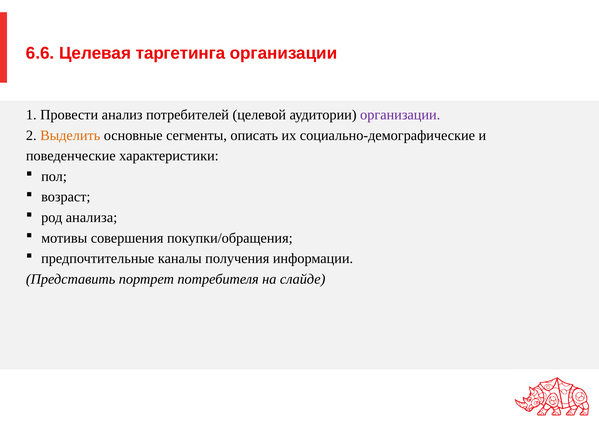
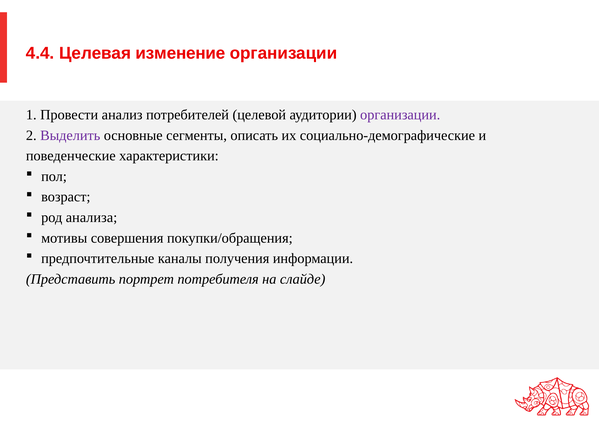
6.6: 6.6 -> 4.4 (40, 53)
таргетинга: таргетинга -> изменение (181, 53)
Выделить colour: orange -> purple (70, 135)
